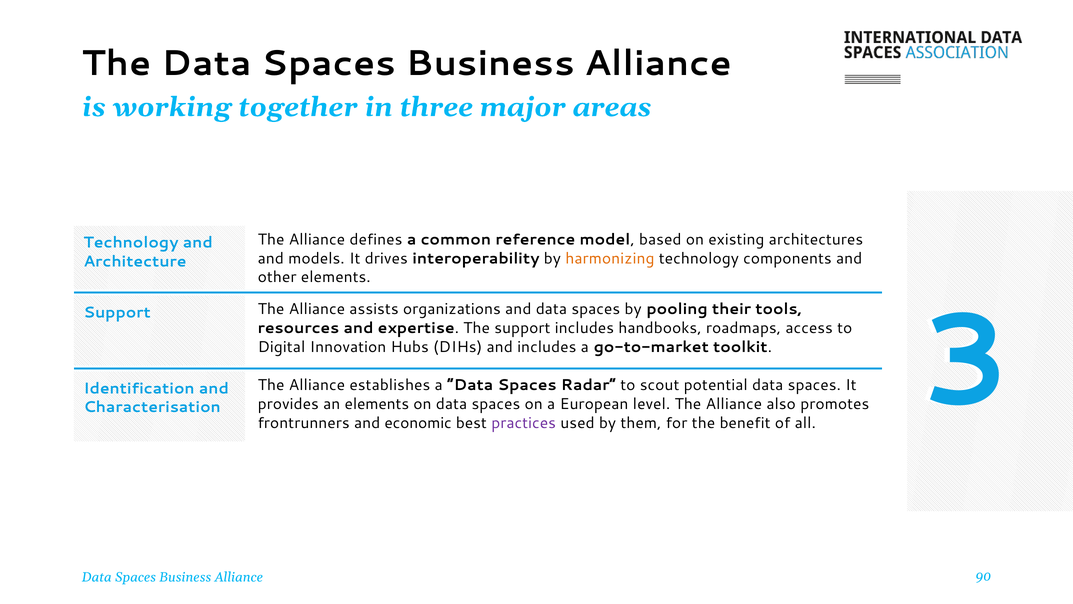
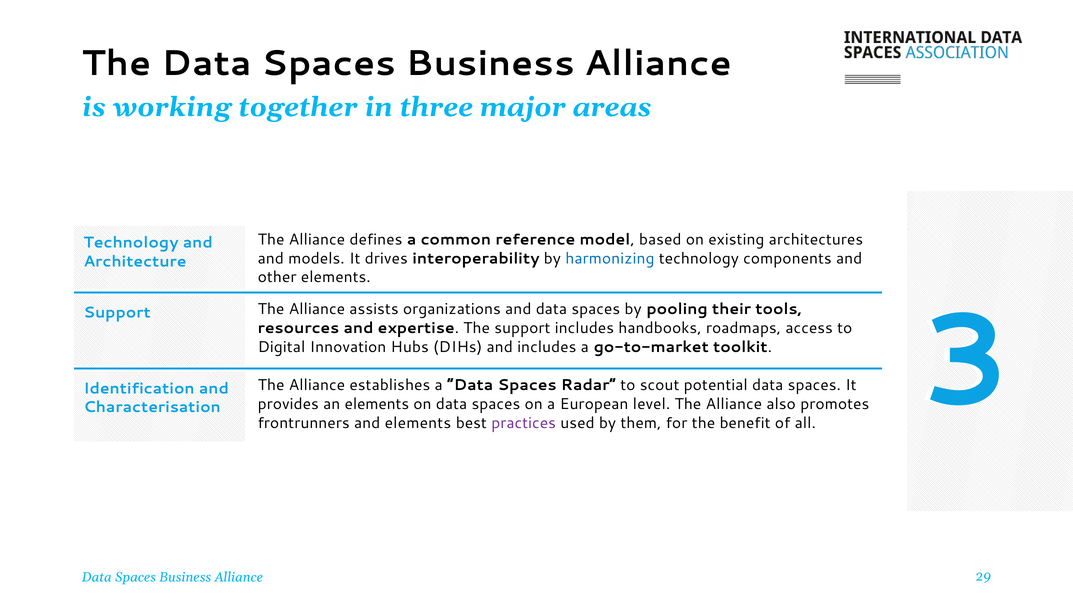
harmonizing colour: orange -> blue (610, 258)
and economic: economic -> elements (418, 423)
90: 90 -> 29 (983, 576)
